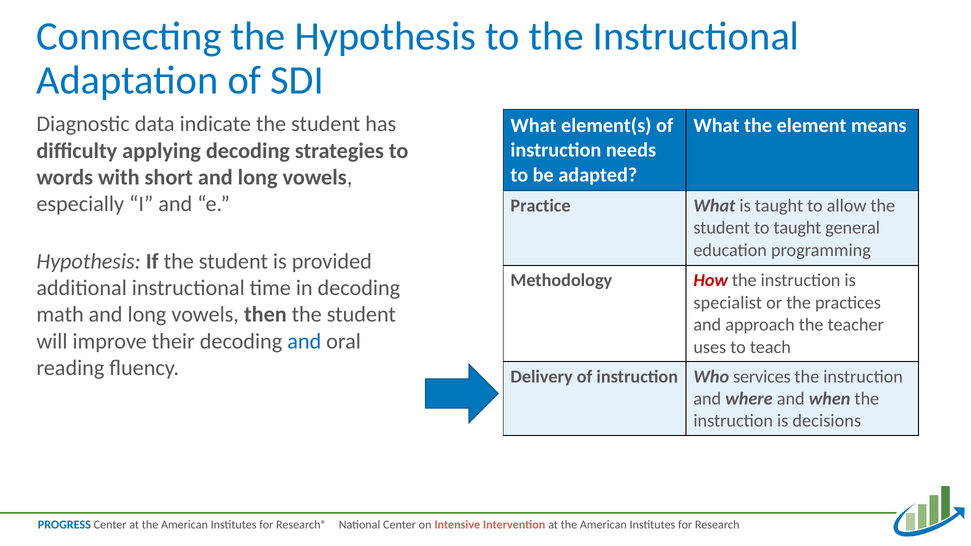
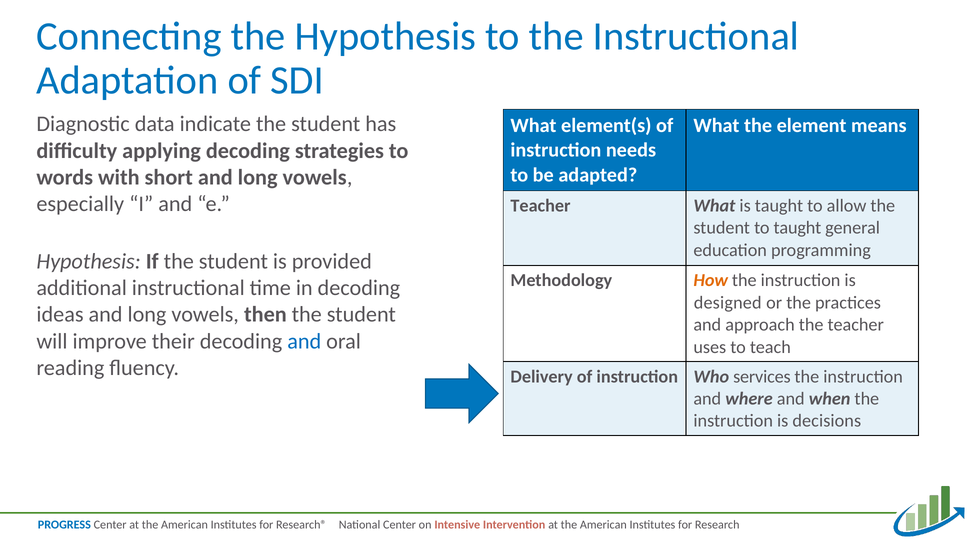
Practice: Practice -> Teacher (541, 206)
How colour: red -> orange (711, 280)
specialist: specialist -> designed (728, 303)
math: math -> ideas (60, 315)
